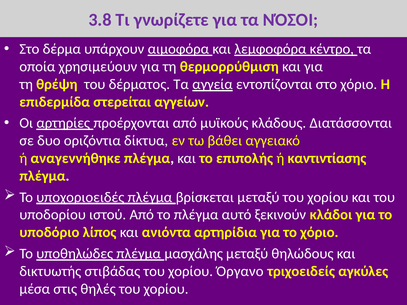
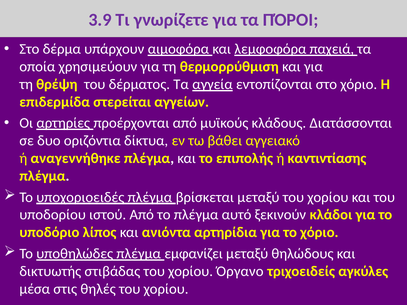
3.8: 3.8 -> 3.9 (100, 20)
ΝΌΣΟΙ: ΝΌΣΟΙ -> ΠΌΡΟΙ (291, 20)
κέντρο: κέντρο -> παχειά (332, 49)
μασχάλης: μασχάλης -> εμφανίζει (194, 254)
